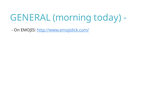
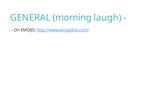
today: today -> laugh (107, 18)
